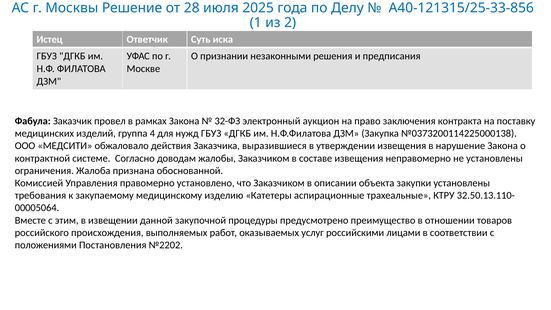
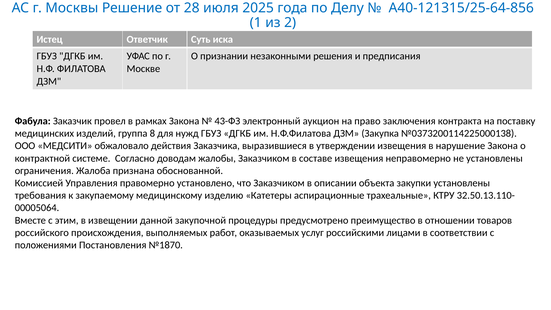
А40-121315/25-33-856: А40-121315/25-33-856 -> А40-121315/25-64-856 (461, 8)
32-ФЗ: 32-ФЗ -> 43-ФЗ (227, 121)
4: 4 -> 8 (152, 133)
№2202: №2202 -> №1870 (166, 245)
